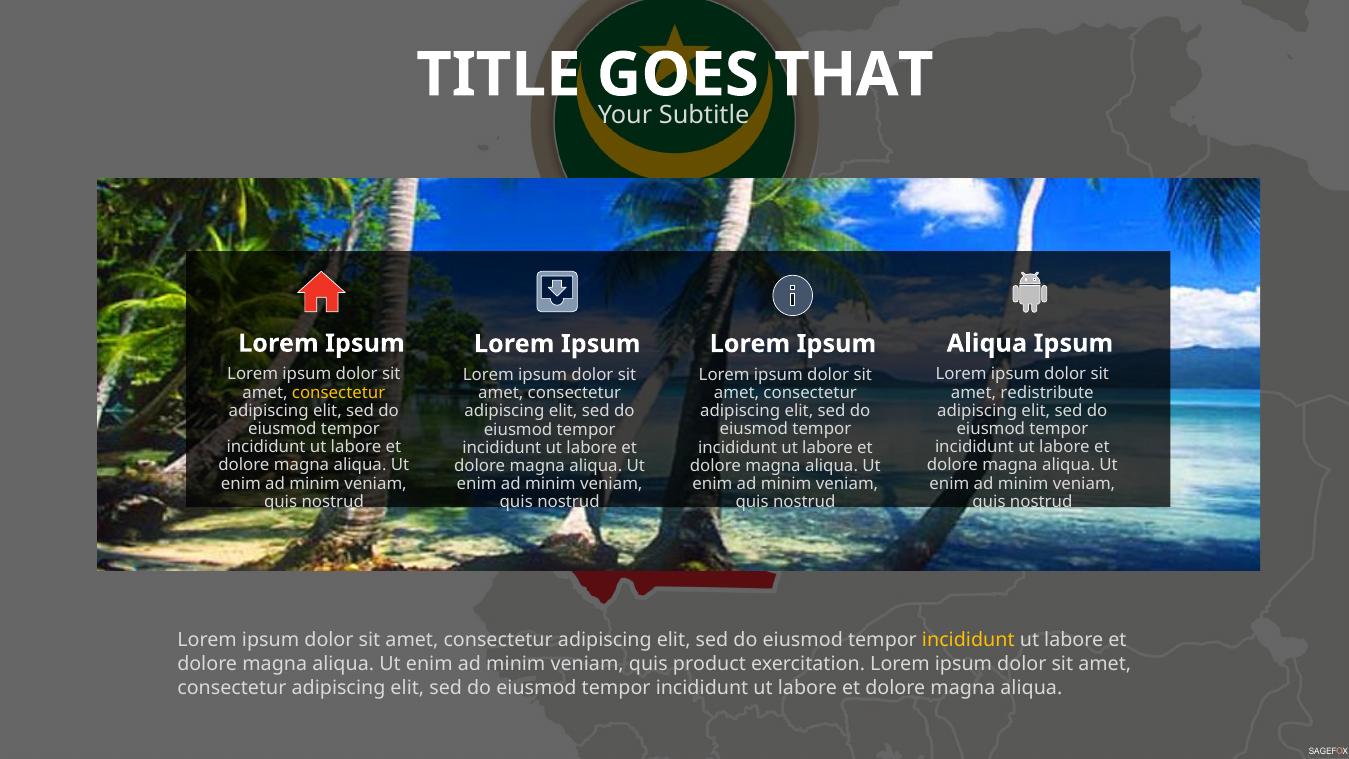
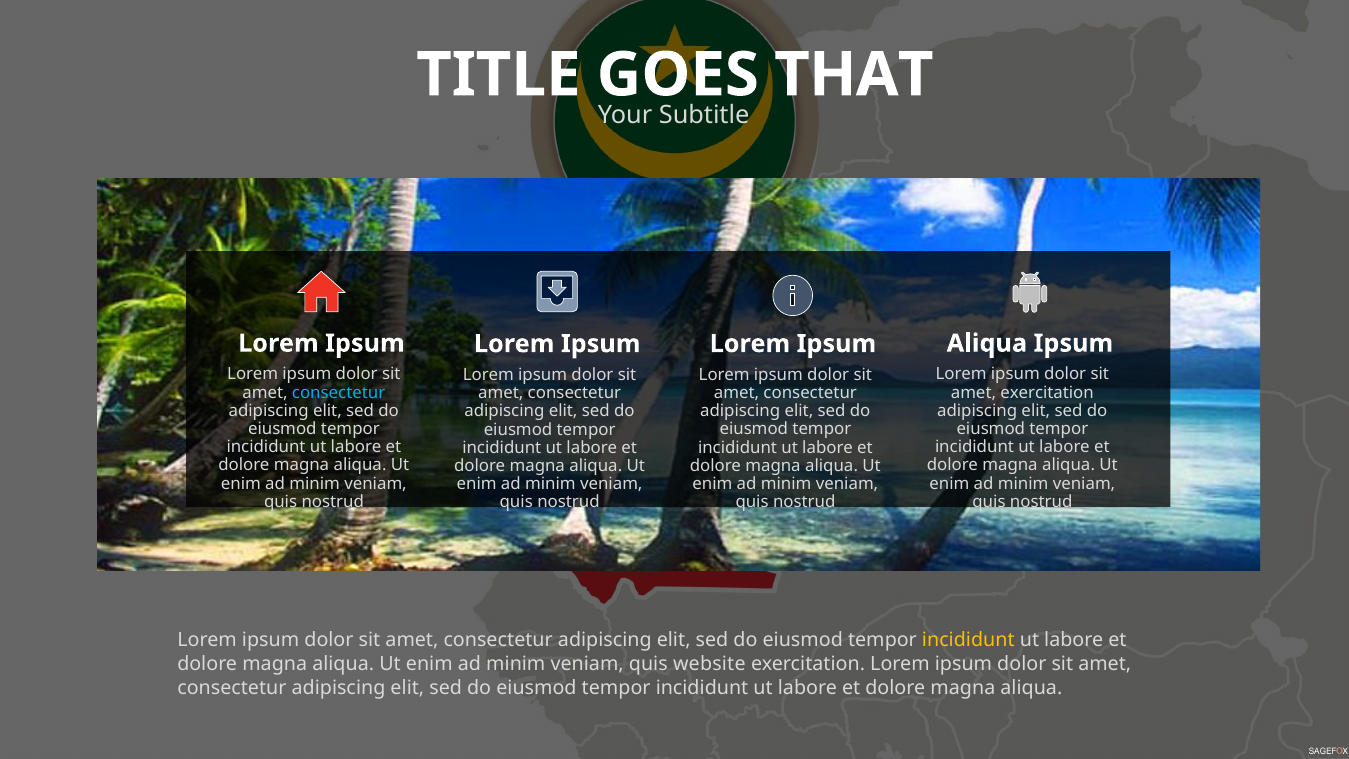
consectetur colour: yellow -> light blue (339, 392)
amet redistribute: redistribute -> exercitation (1047, 392)
product: product -> website (709, 664)
